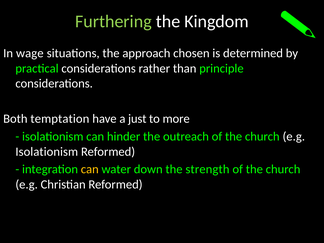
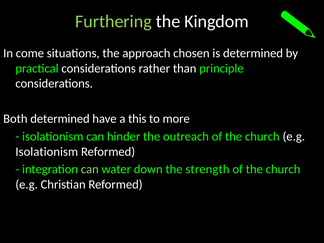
wage: wage -> come (30, 53)
Both temptation: temptation -> determined (60, 119)
just: just -> this (137, 119)
can colour: yellow -> light green (90, 169)
